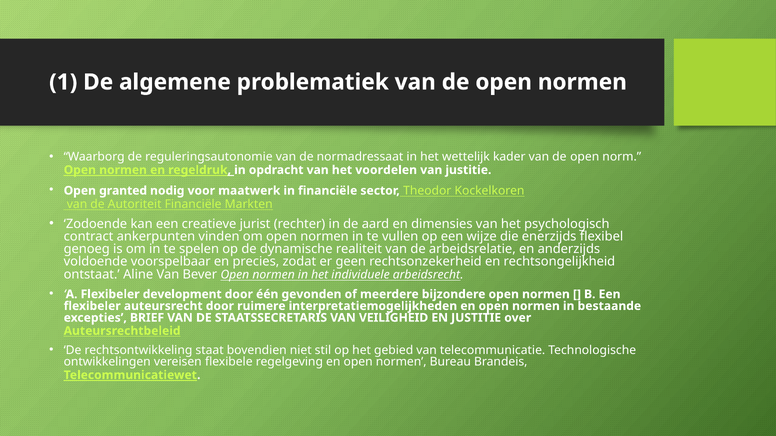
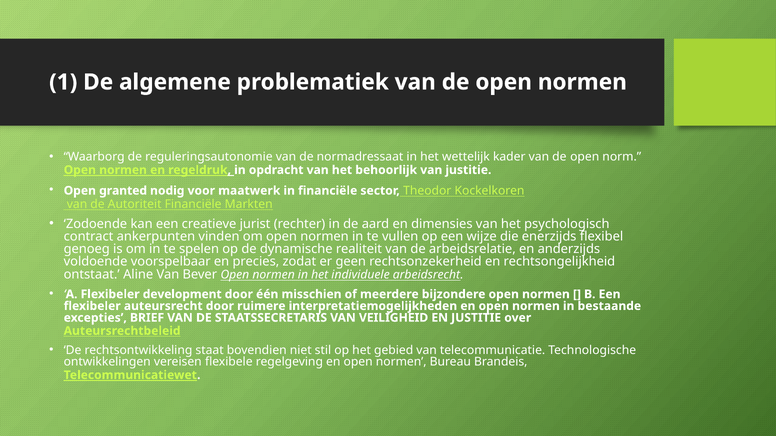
voordelen: voordelen -> behoorlijk (386, 170)
gevonden: gevonden -> misschien (312, 295)
